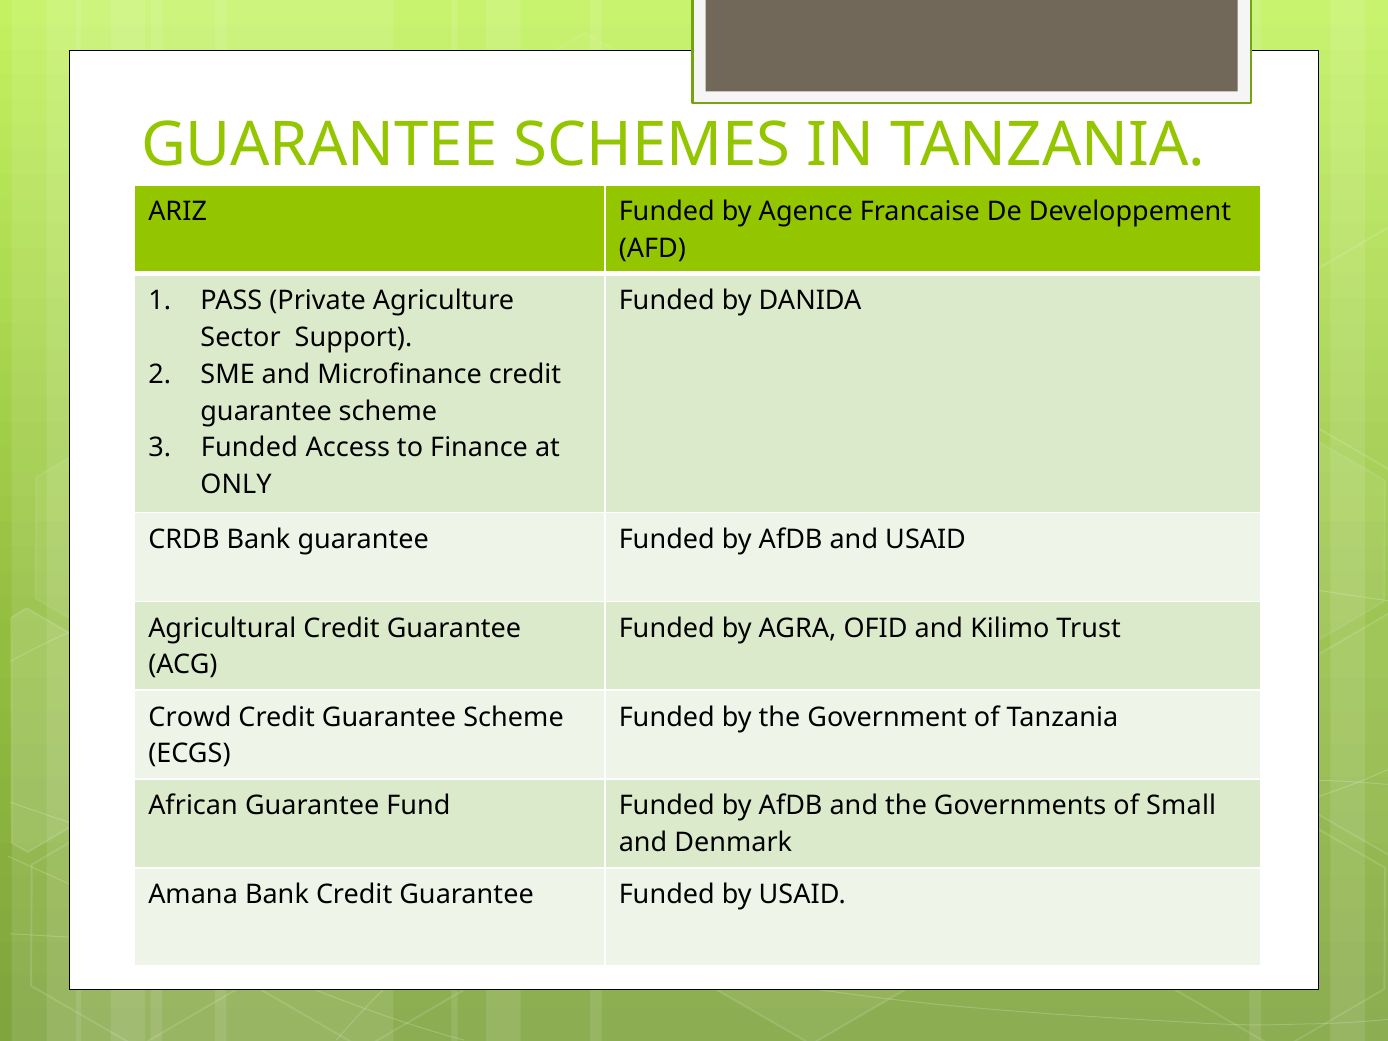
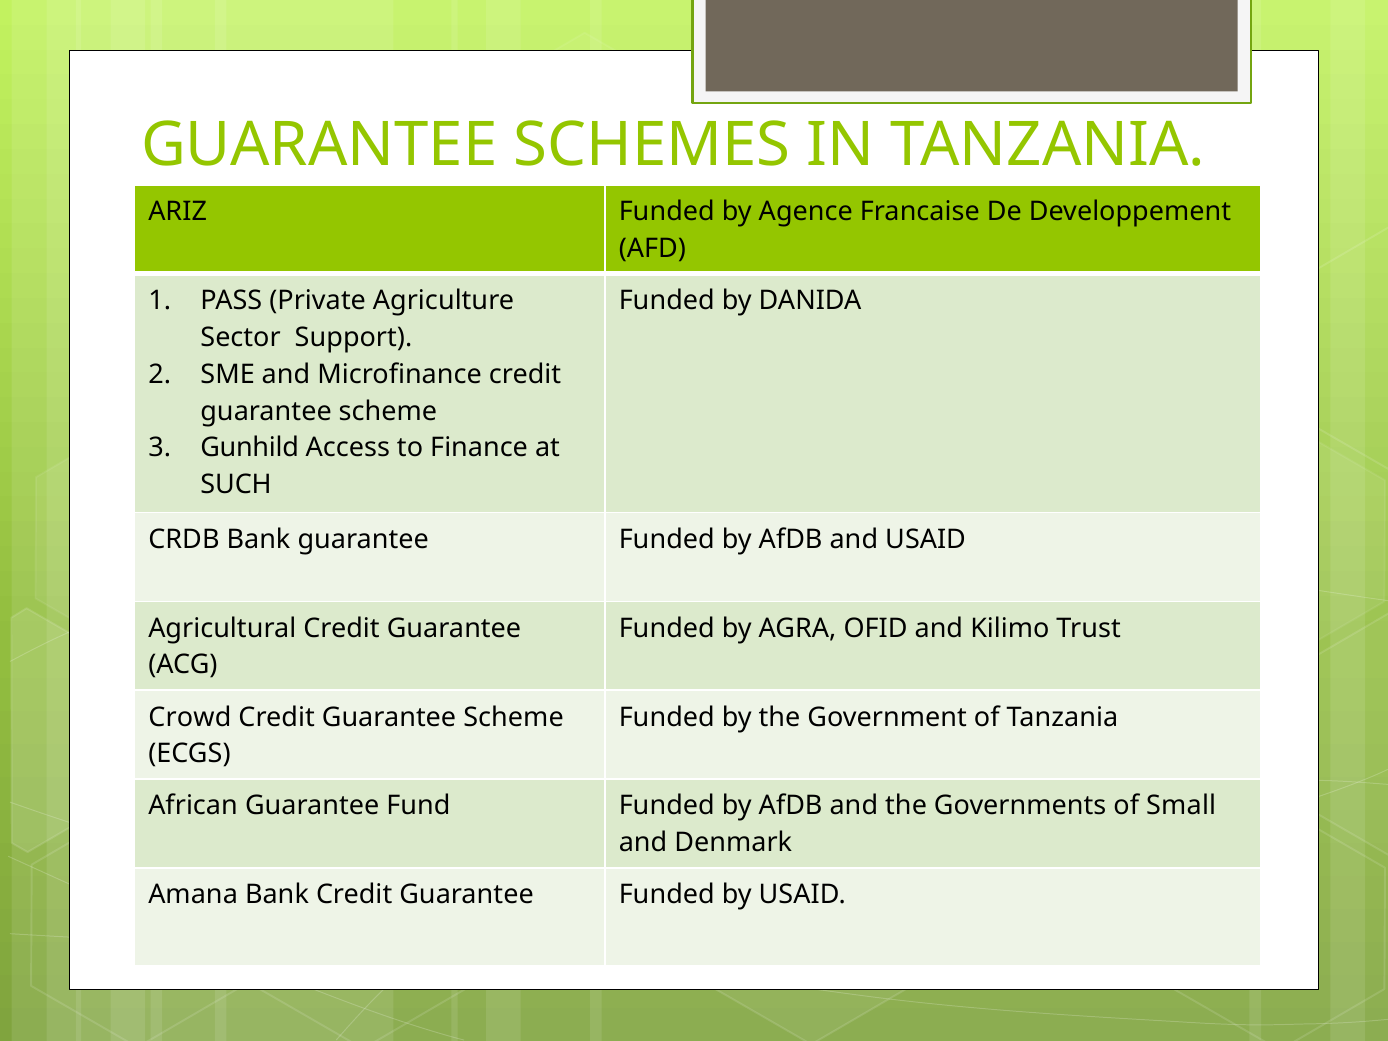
Funded: Funded -> Gunhild (250, 448)
ONLY: ONLY -> SUCH (236, 485)
